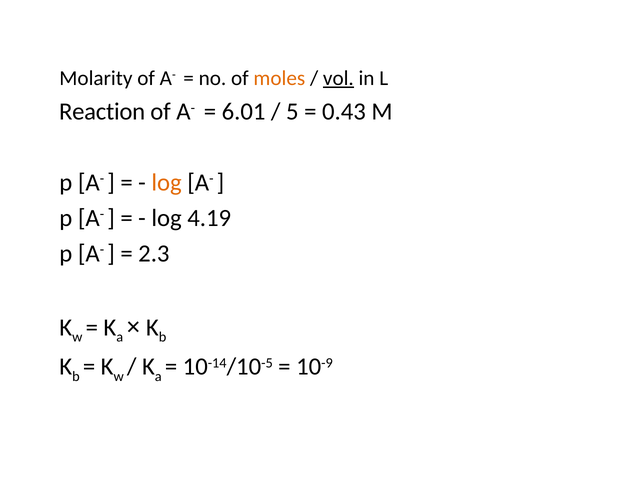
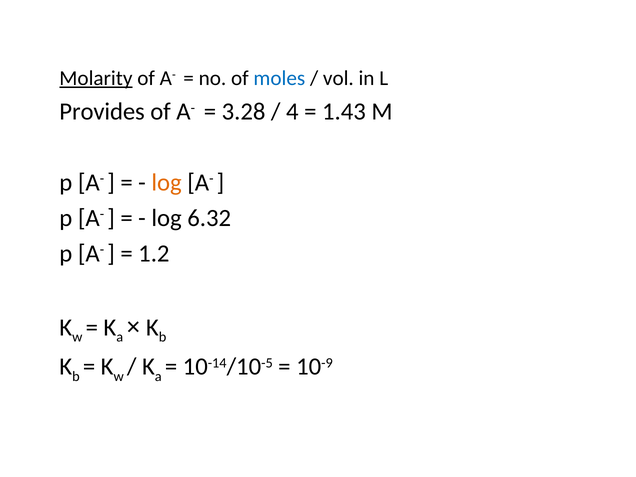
Molarity underline: none -> present (96, 78)
moles colour: orange -> blue (279, 78)
vol underline: present -> none (338, 78)
Reaction: Reaction -> Provides (102, 112)
6.01: 6.01 -> 3.28 (244, 112)
5: 5 -> 4 (292, 112)
0.43: 0.43 -> 1.43 (344, 112)
4.19: 4.19 -> 6.32 (209, 218)
2.3: 2.3 -> 1.2 (154, 254)
